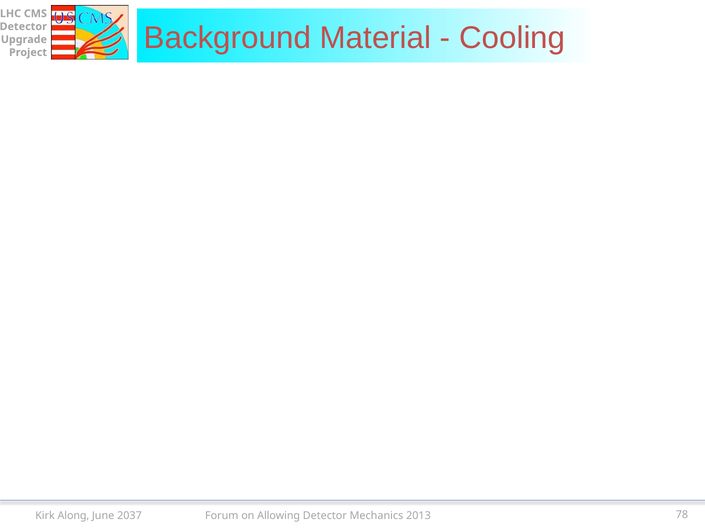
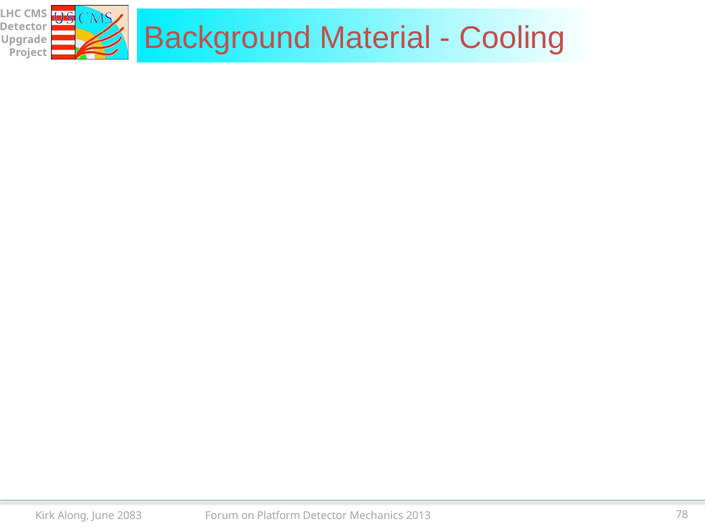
2037: 2037 -> 2083 (129, 515)
Allowing: Allowing -> Platform (279, 516)
